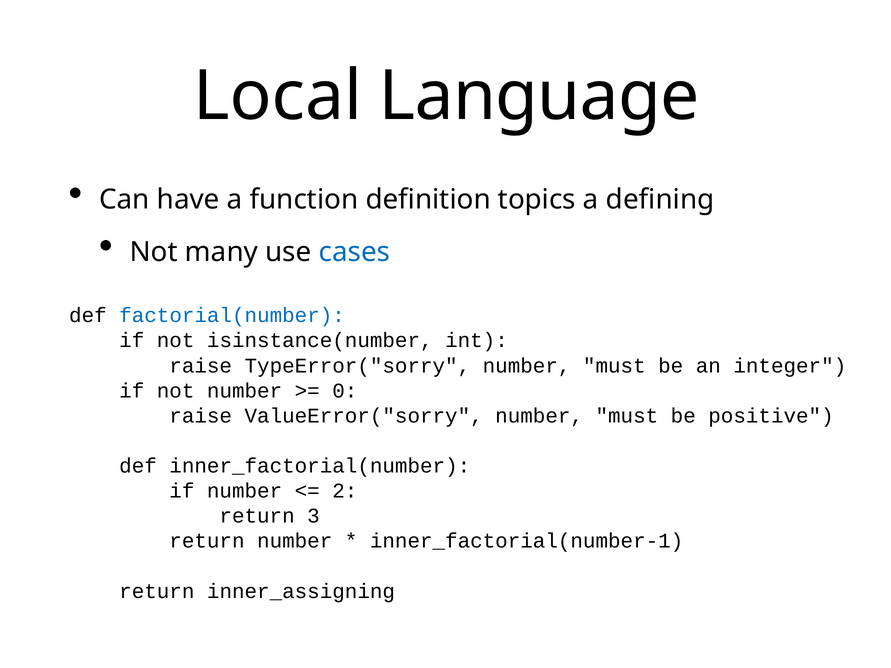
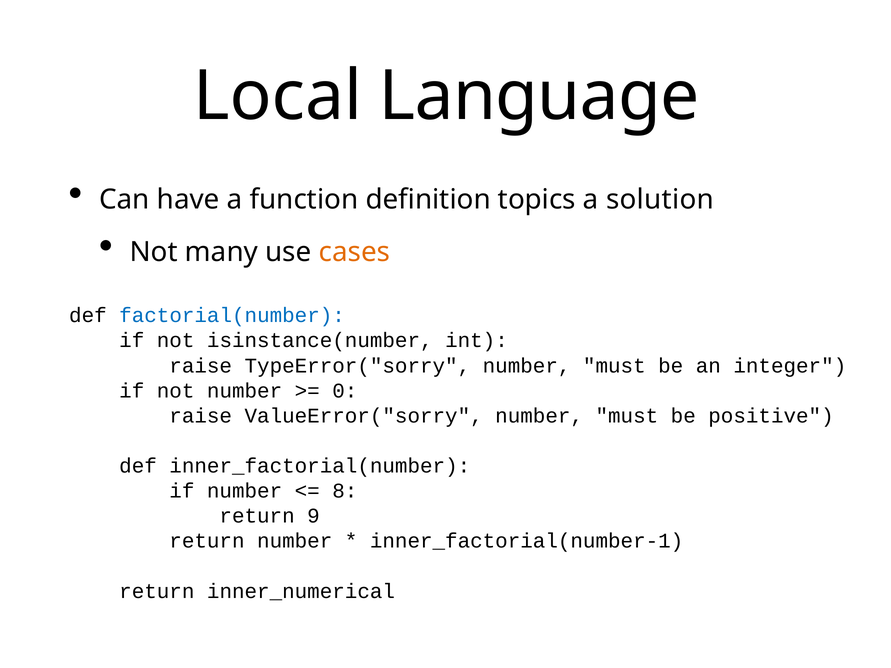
defining: defining -> solution (660, 200)
cases colour: blue -> orange (354, 252)
2: 2 -> 8 (345, 491)
3: 3 -> 9 (313, 516)
inner_assigning: inner_assigning -> inner_numerical (301, 591)
